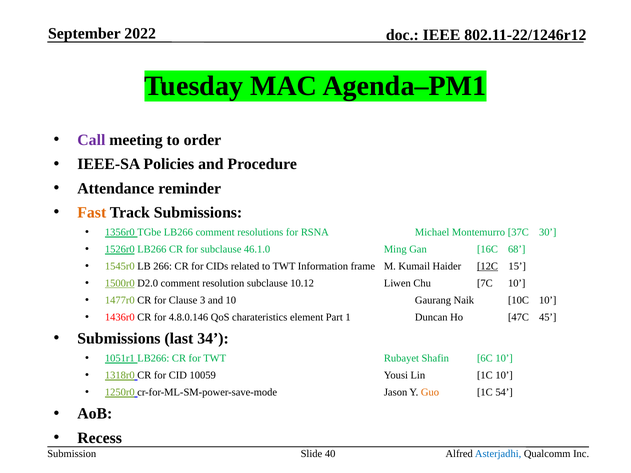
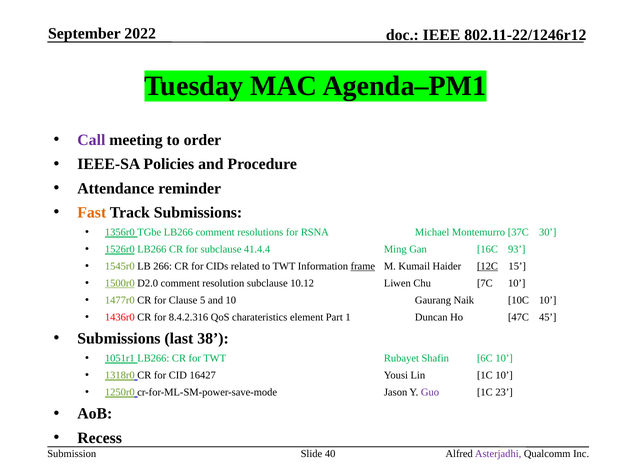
46.1.0: 46.1.0 -> 41.4.4 (257, 249)
68: 68 -> 93 (517, 249)
frame underline: none -> present (363, 266)
3: 3 -> 5 (203, 300)
4.8.0.146: 4.8.0.146 -> 8.4.2.316 (189, 317)
34: 34 -> 38 (213, 339)
10059: 10059 -> 16427 (203, 376)
Guo colour: orange -> purple (430, 393)
54: 54 -> 23 (504, 393)
Asterjadhi colour: blue -> purple (498, 454)
